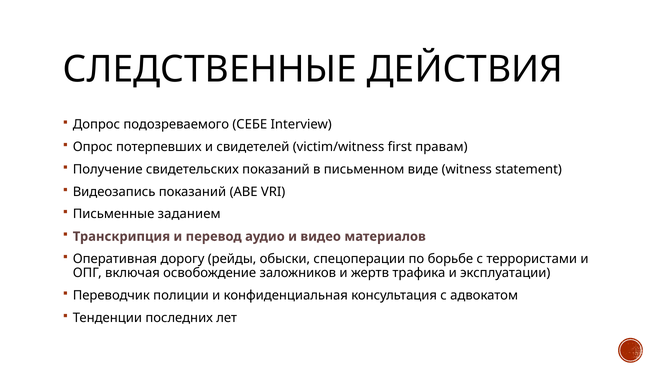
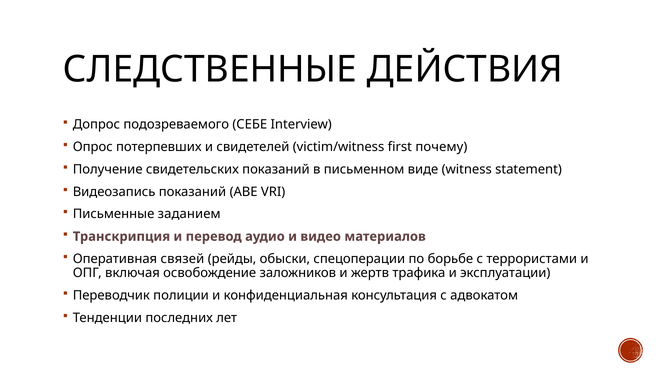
правам: правам -> почему (441, 147)
дорогу: дорогу -> связей (182, 259)
